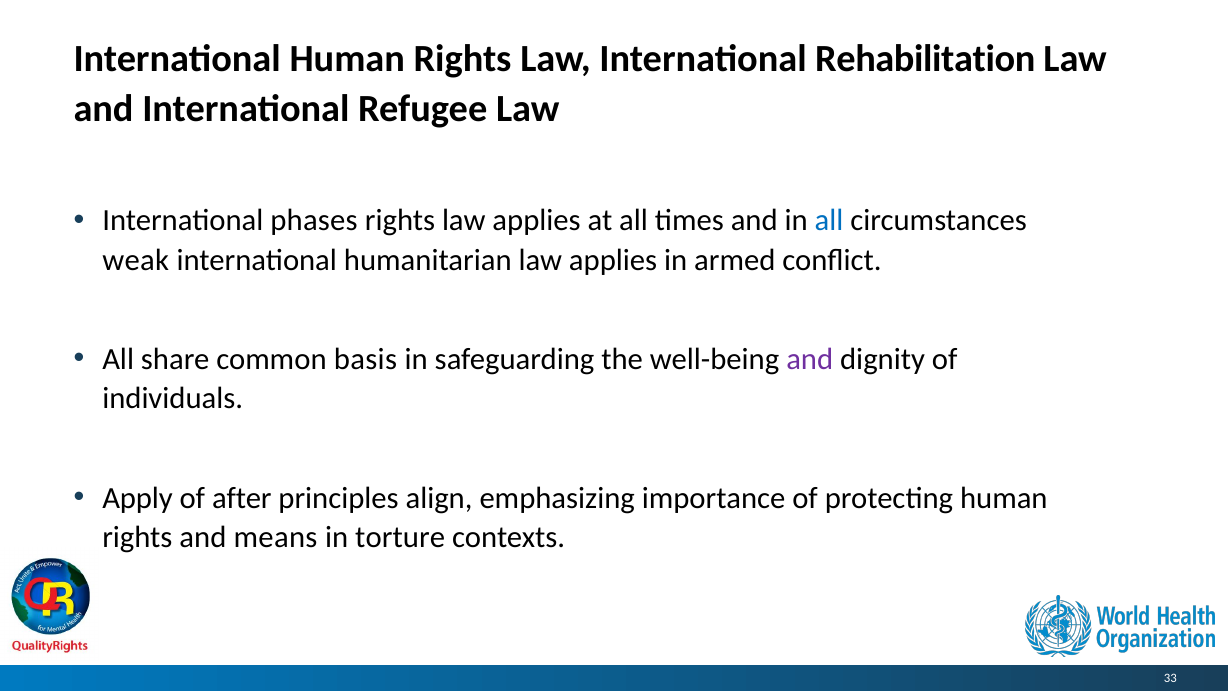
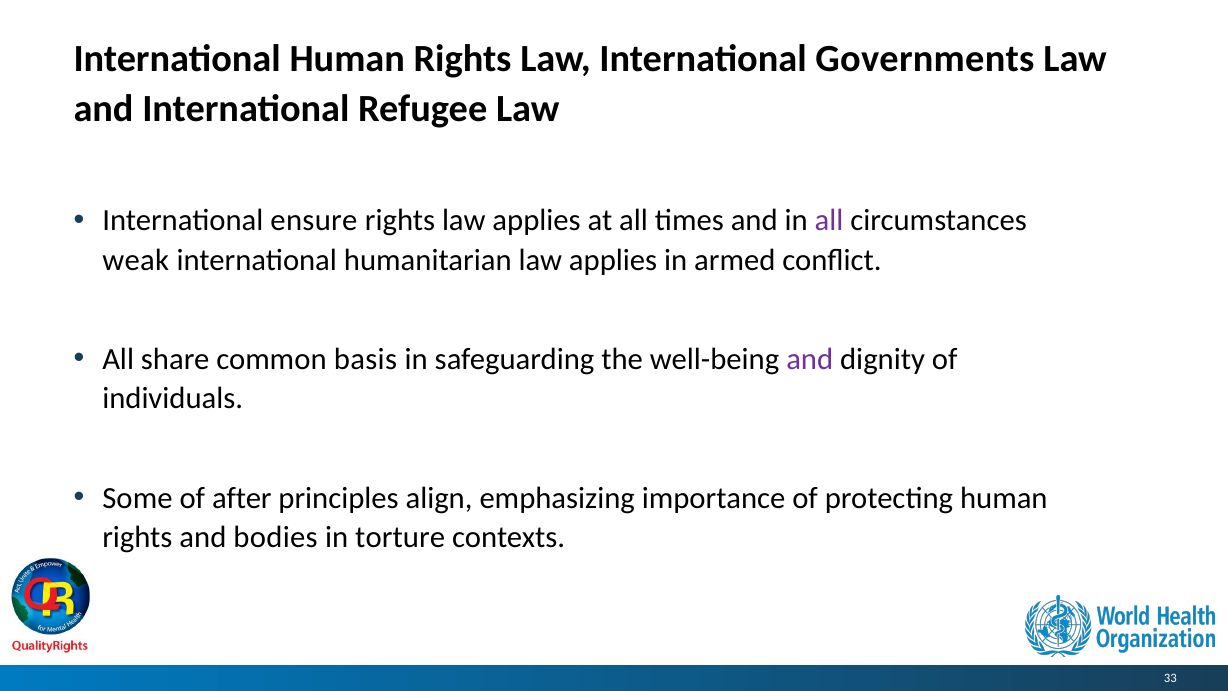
Rehabilitation: Rehabilitation -> Governments (925, 59)
phases: phases -> ensure (314, 221)
all colour: blue -> purple (829, 221)
Apply: Apply -> Some (137, 498)
means: means -> bodies (276, 537)
